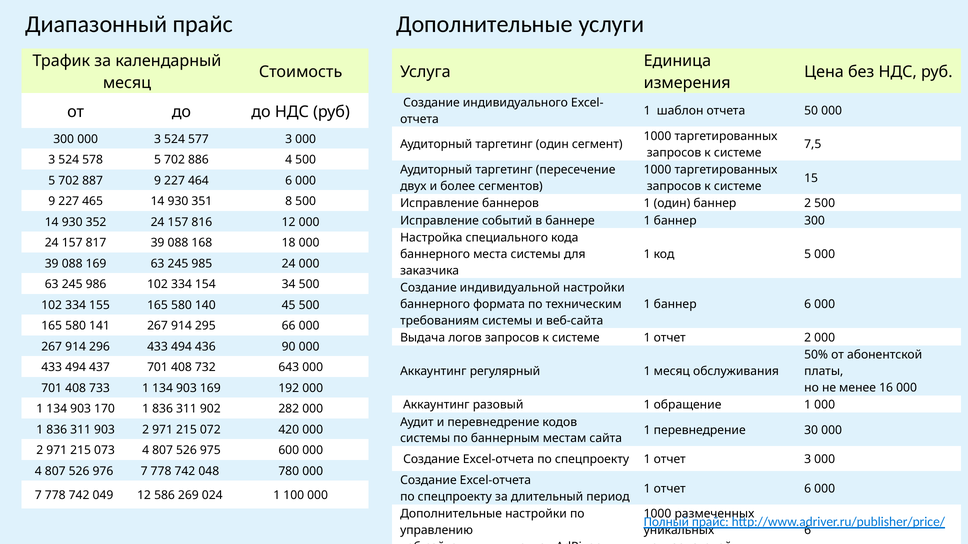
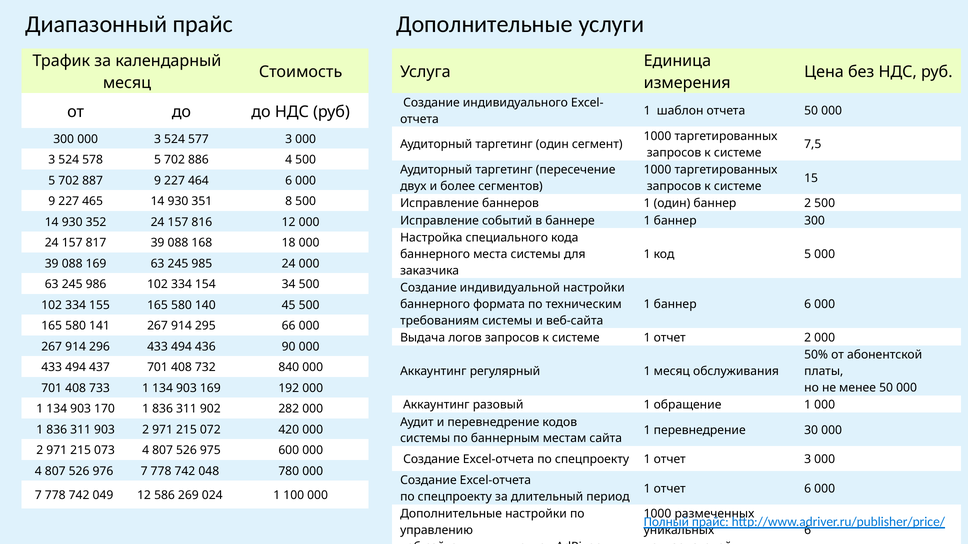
643: 643 -> 840 (289, 368)
менее 16: 16 -> 50 (886, 388)
